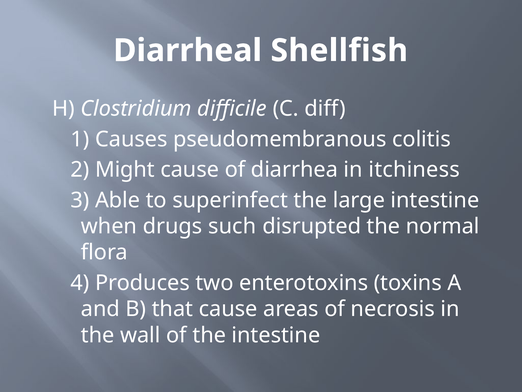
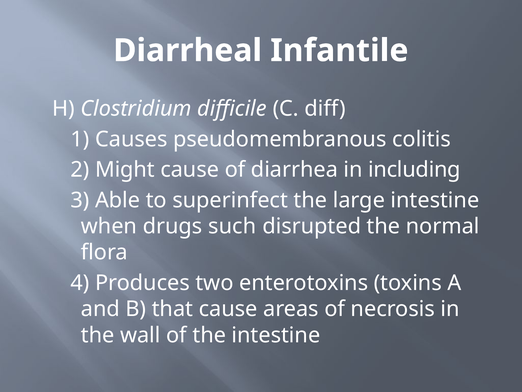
Shellfish: Shellfish -> Infantile (339, 51)
itchiness: itchiness -> including (414, 169)
